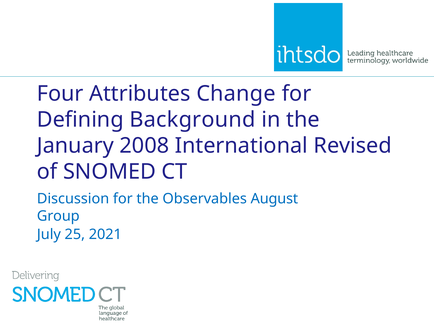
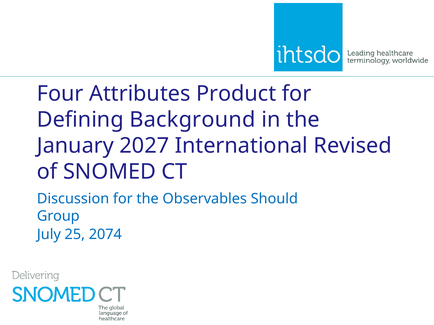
Change: Change -> Product (236, 94)
2008: 2008 -> 2027 (144, 146)
August: August -> Should (274, 199)
2021: 2021 -> 2074 (105, 235)
